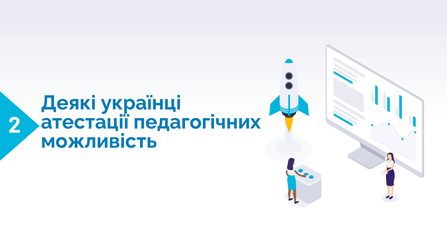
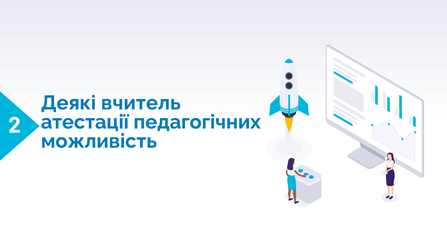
українці: українці -> вчитель (141, 103)
